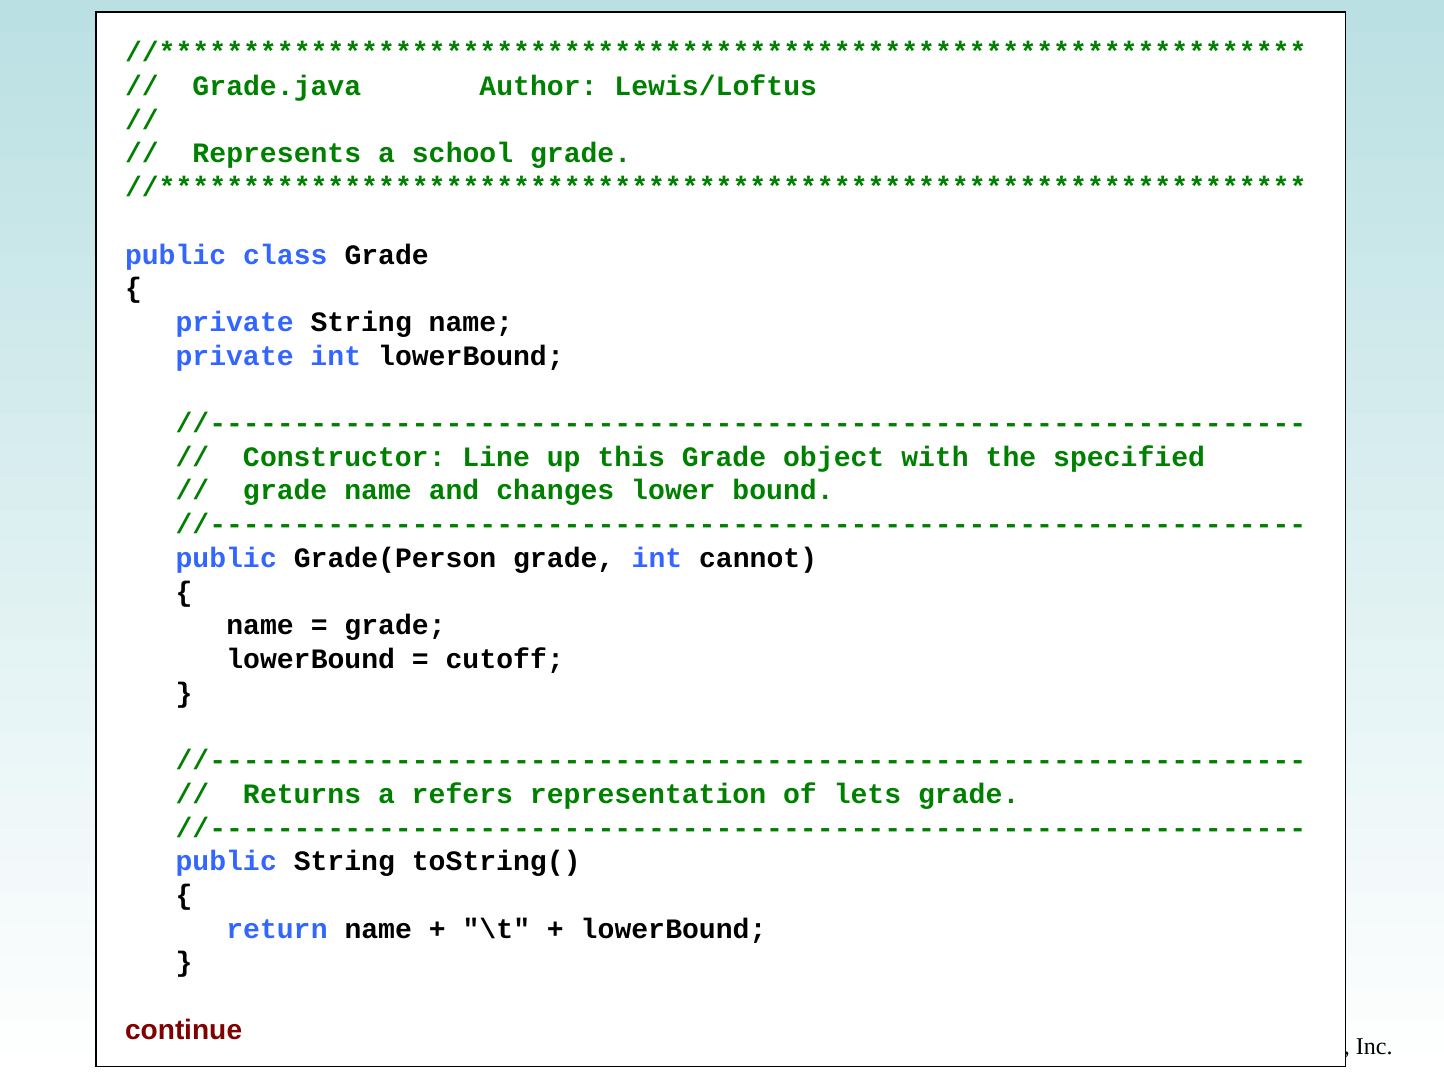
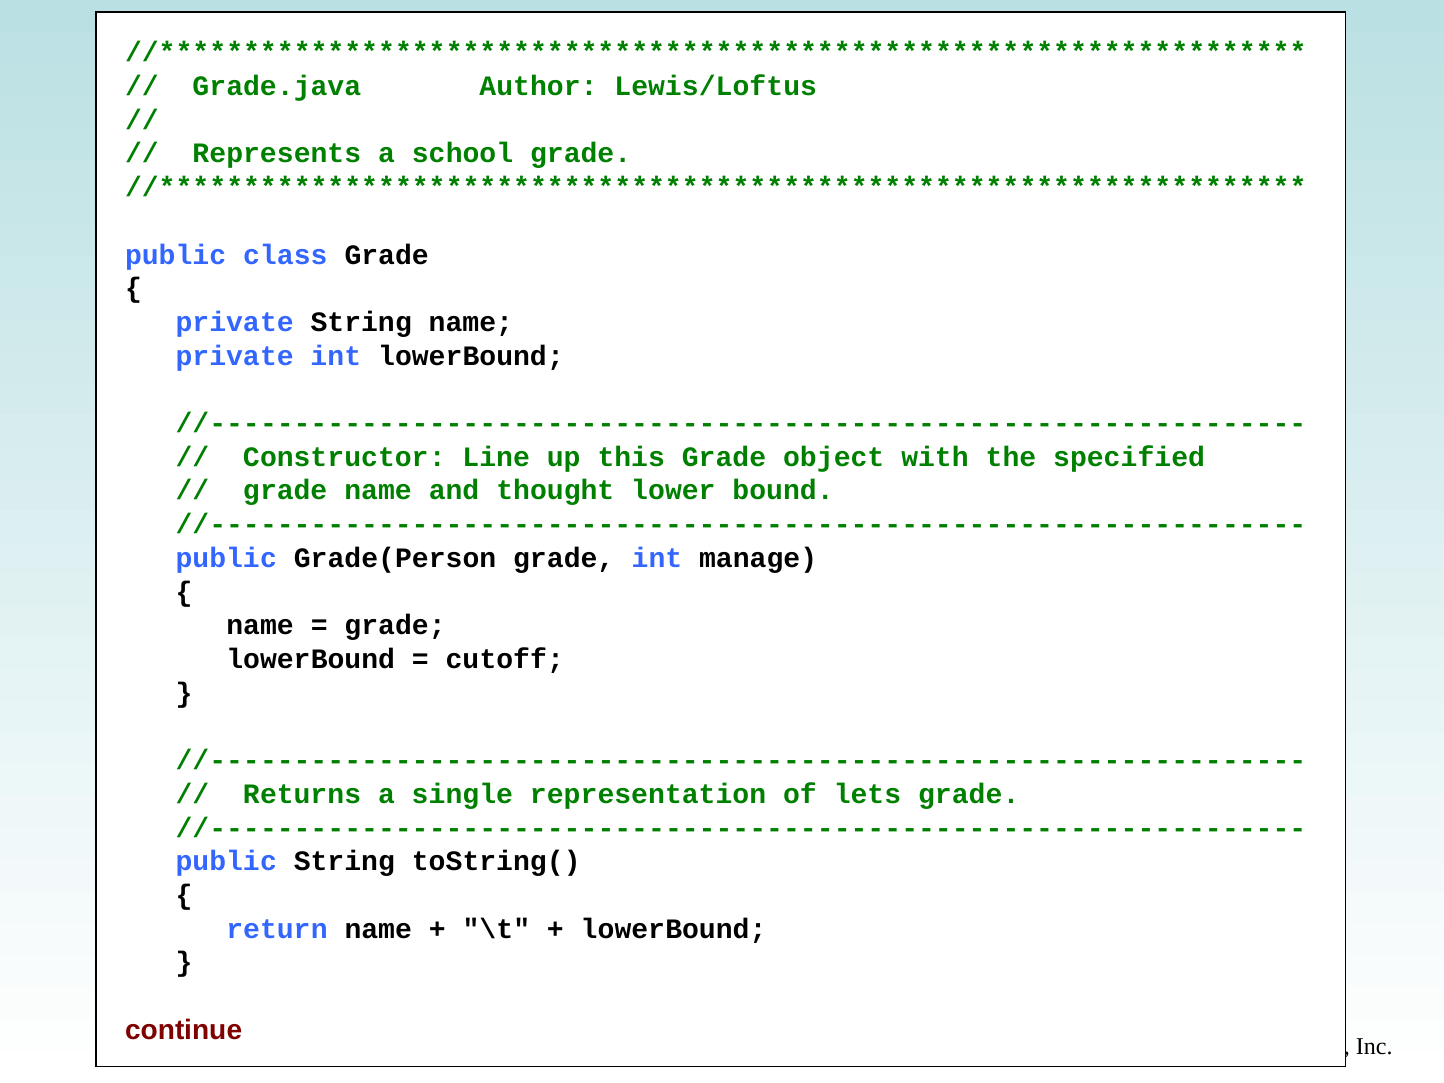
changes: changes -> thought (555, 491)
cannot: cannot -> manage (758, 558)
refers: refers -> single (462, 794)
